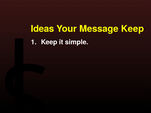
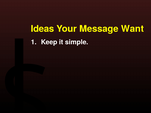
Message Keep: Keep -> Want (133, 29)
